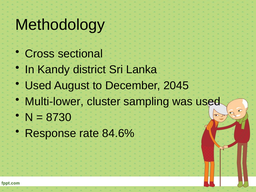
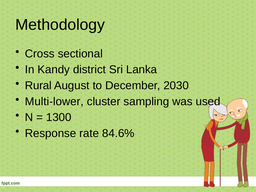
Used: Used -> Rural (38, 86)
2045: 2045 -> 2030 (176, 86)
8730: 8730 -> 1300 (59, 117)
